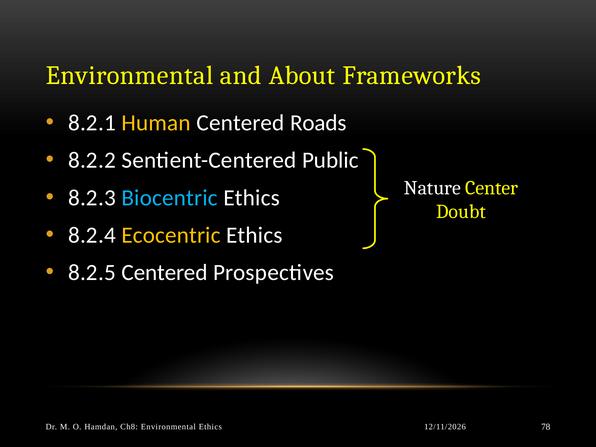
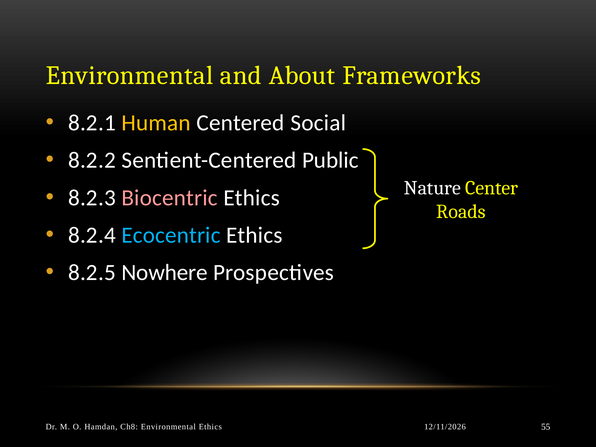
Roads: Roads -> Social (318, 123)
Biocentric colour: light blue -> pink (170, 198)
Doubt: Doubt -> Roads (461, 212)
Ecocentric colour: yellow -> light blue (171, 235)
8.2.5 Centered: Centered -> Nowhere (165, 273)
78: 78 -> 55 (546, 427)
